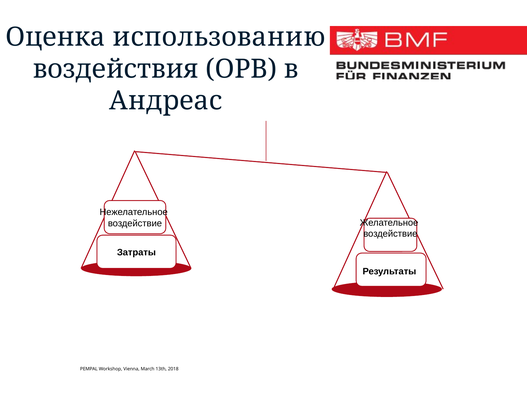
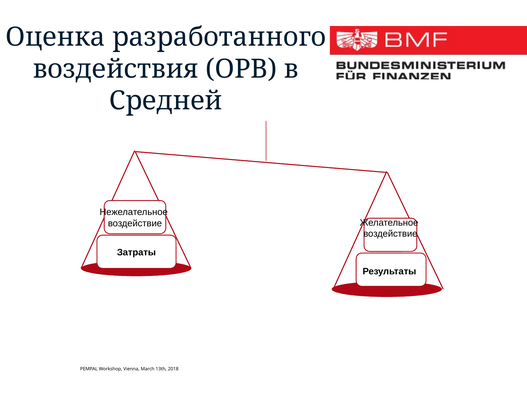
использованию: использованию -> разработанного (219, 37)
Андреас: Андреас -> Средней (166, 101)
